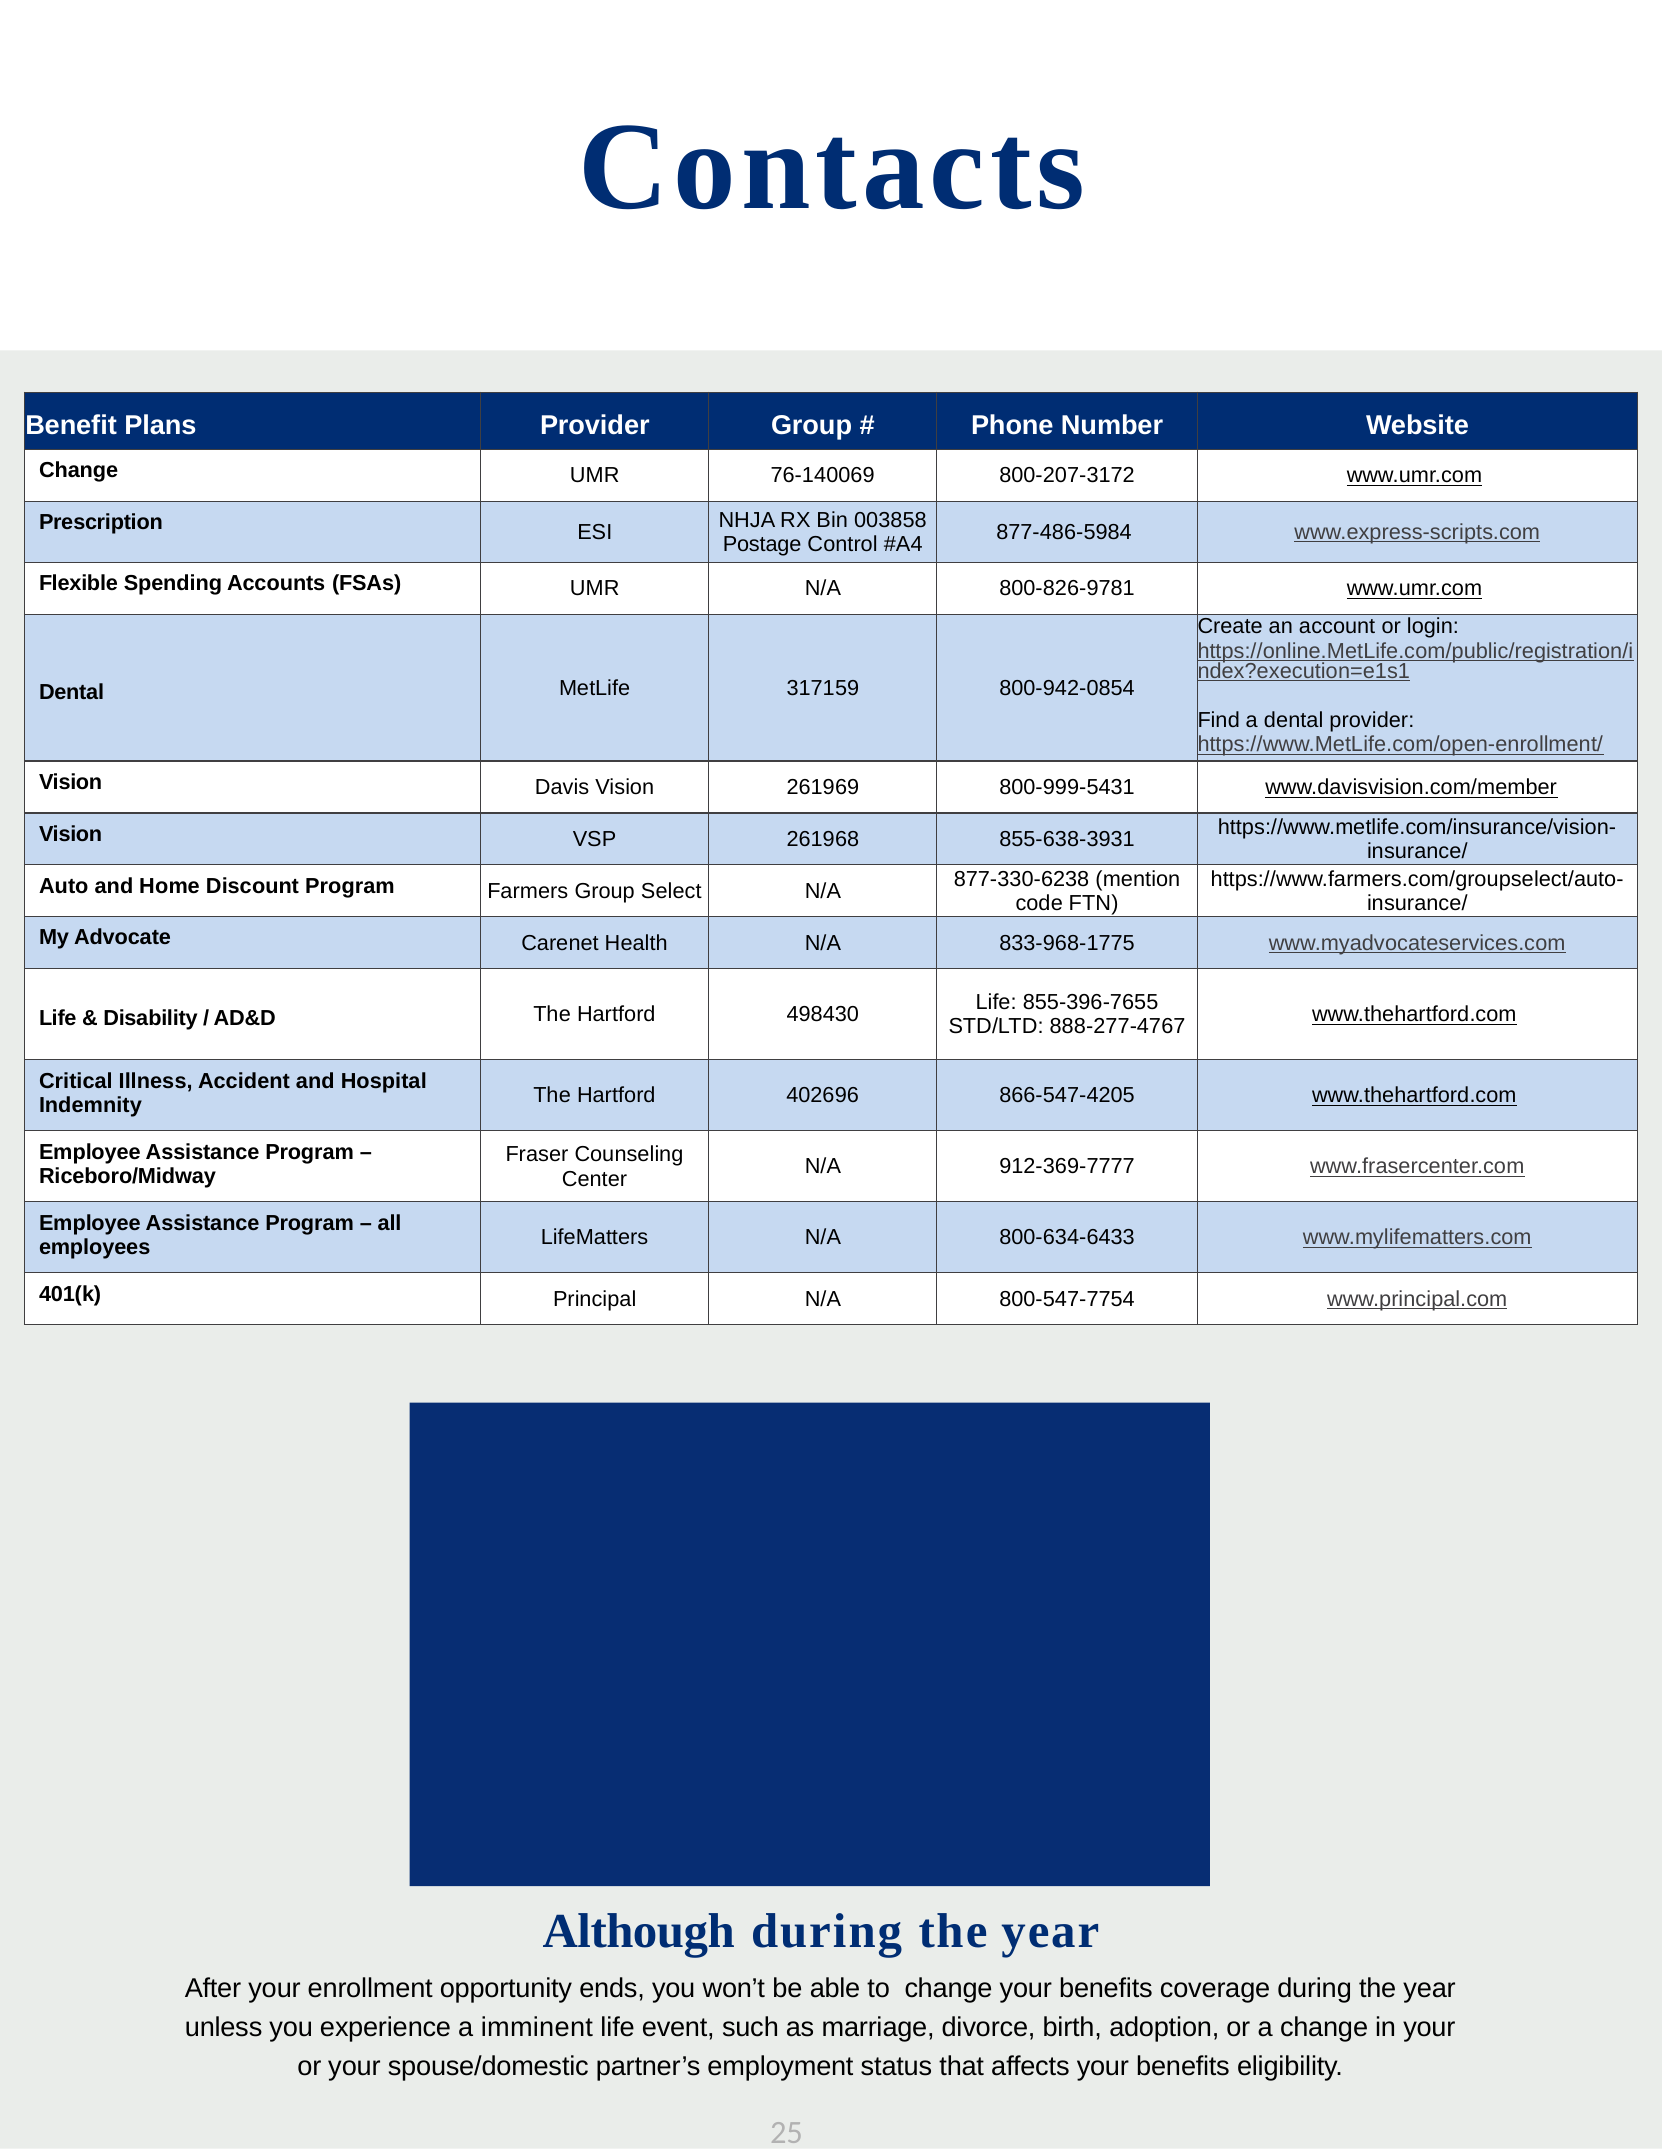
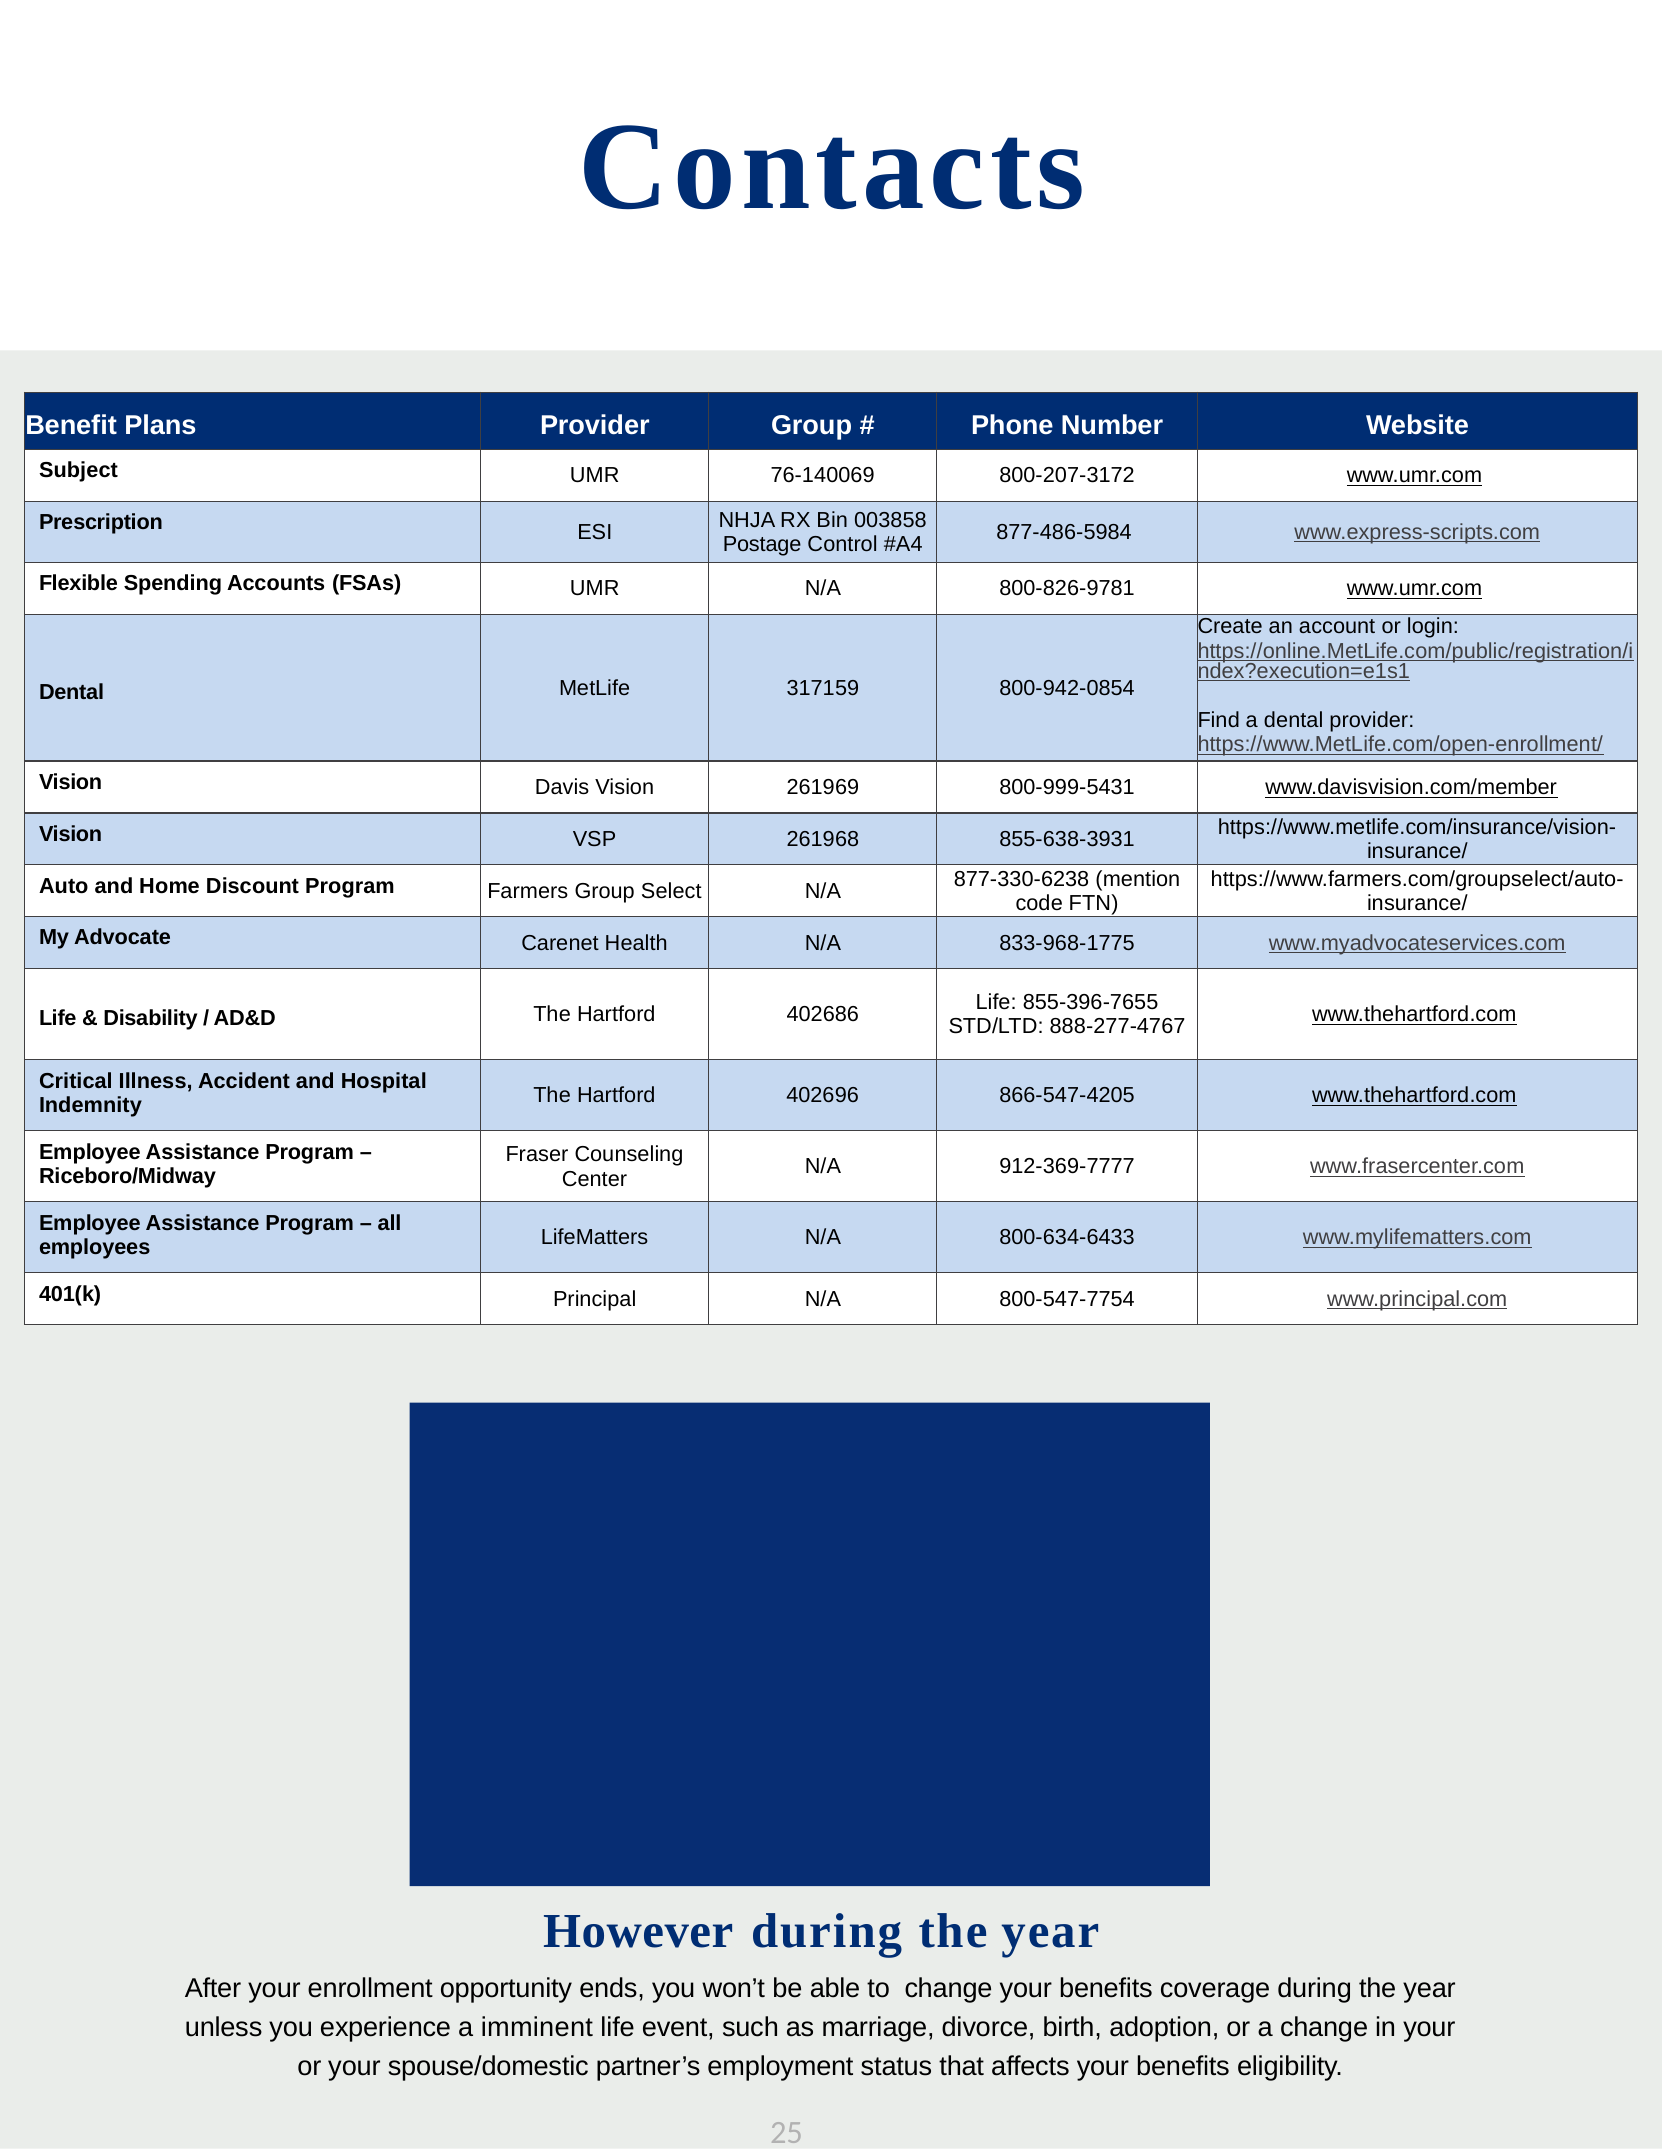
Change: Change -> Subject (78, 471)
498430: 498430 -> 402686 (823, 1015)
Although: Although -> However (638, 1932)
